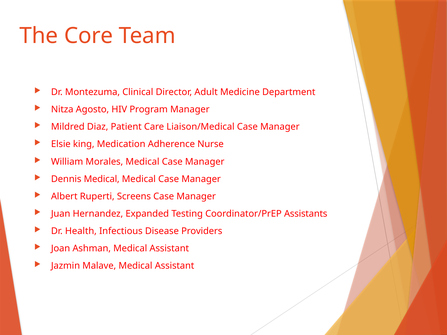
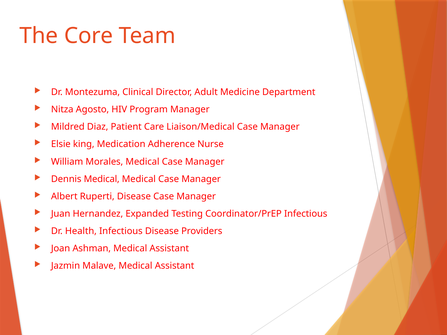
Ruperti Screens: Screens -> Disease (134, 197)
Coordinator/PrEP Assistants: Assistants -> Infectious (306, 214)
